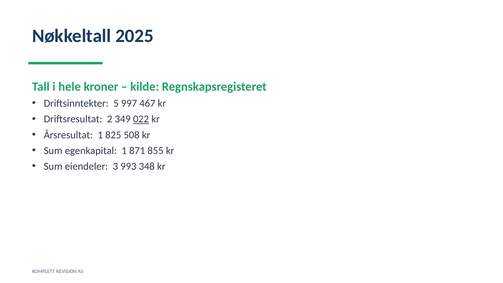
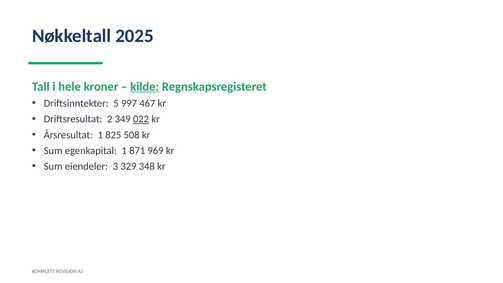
kilde underline: none -> present (145, 87)
855: 855 -> 969 (156, 151)
993: 993 -> 329 (128, 166)
